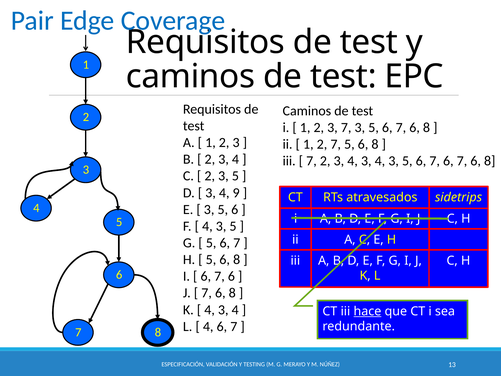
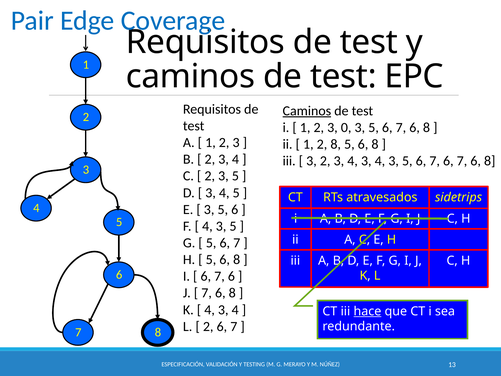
Caminos underline: none -> present (307, 111)
3 7: 7 -> 0 (346, 127)
2 7: 7 -> 8 (336, 144)
7: 7 -> 3 (312, 161)
4 9: 9 -> 5 (236, 193)
4: 4 -> 2 (208, 326)
